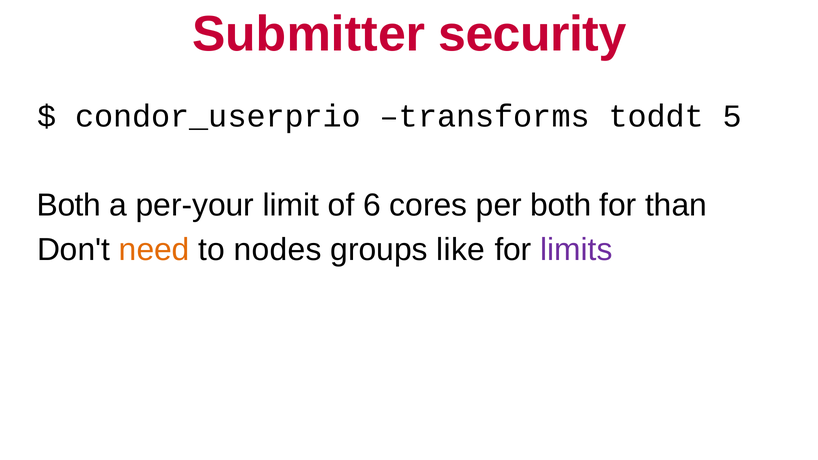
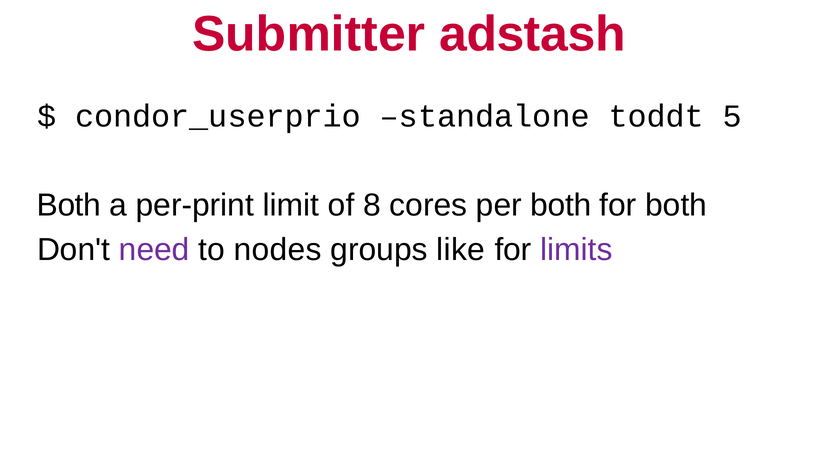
security: security -> adstash (532, 34)
transforms: transforms -> standalone (485, 116)
per-your: per-your -> per-print (195, 205)
6: 6 -> 8 (372, 205)
for than: than -> both (676, 205)
need colour: orange -> purple (154, 250)
